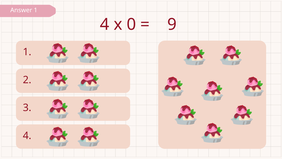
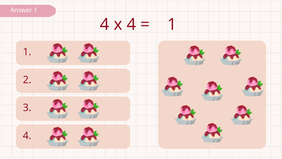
x 0: 0 -> 4 (131, 24)
9: 9 -> 1 (172, 24)
